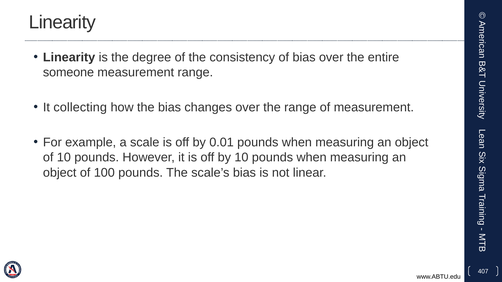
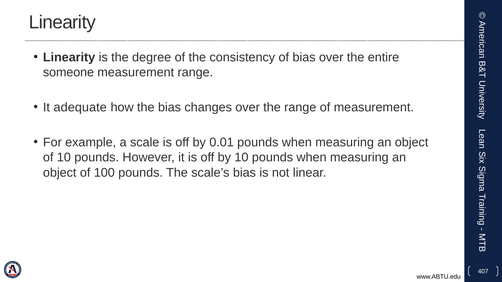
collecting: collecting -> adequate (80, 108)
